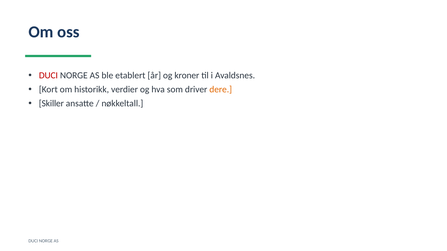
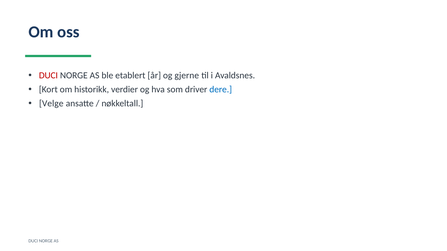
kroner: kroner -> gjerne (187, 76)
dere colour: orange -> blue (221, 90)
Skiller: Skiller -> Velge (51, 104)
